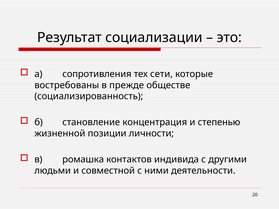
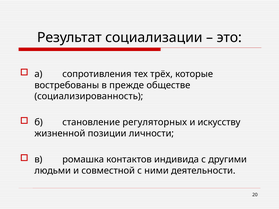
сети: сети -> трёх (161, 74)
концентрация: концентрация -> регуляторных (155, 122)
степенью: степенью -> искусству (219, 122)
